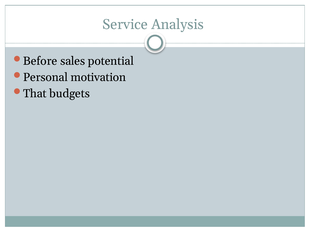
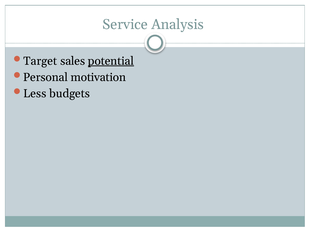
Before: Before -> Target (40, 61)
potential underline: none -> present (111, 61)
That: That -> Less (35, 94)
